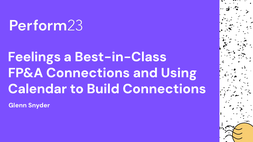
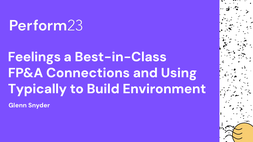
Calendar: Calendar -> Typically (37, 89)
Build Connections: Connections -> Environment (164, 89)
